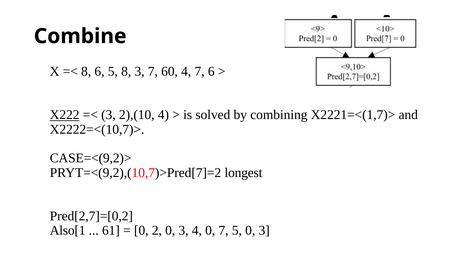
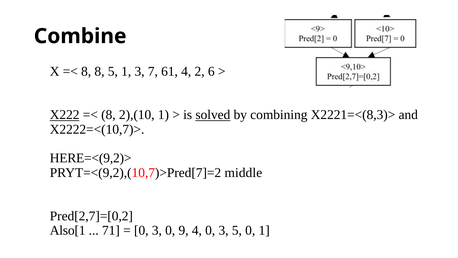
8 6: 6 -> 8 (100, 71)
5 8: 8 -> 1 (126, 71)
60: 60 -> 61 (170, 71)
4 7: 7 -> 2 (200, 71)
3: 3 -> 8 (108, 115)
2),(10 4: 4 -> 1 (163, 115)
solved underline: none -> present (213, 115)
X2221=<(1,7)>: X2221=<(1,7)> -> X2221=<(8,3)> (353, 115)
CASE=<(9,2)>: CASE=<(9,2)> -> HERE=<(9,2)> (91, 158)
longest: longest -> middle (243, 172)
61: 61 -> 71 (111, 230)
2: 2 -> 3 (157, 230)
3: 3 -> 9 (184, 230)
4 0 7: 7 -> 3 (224, 230)
5 0 3: 3 -> 1 (264, 230)
